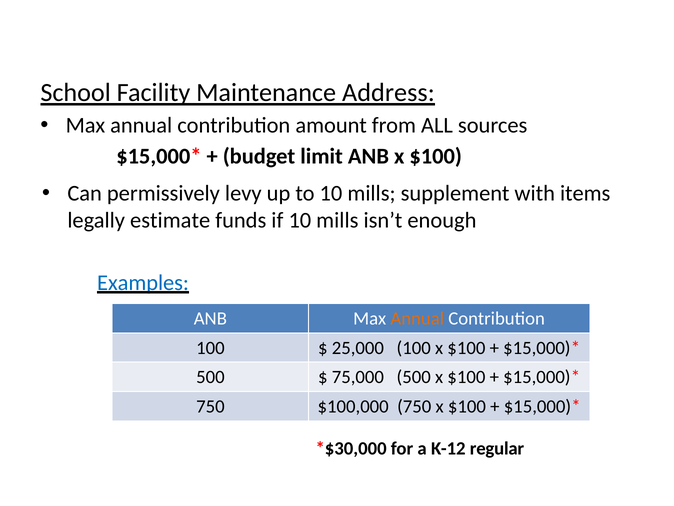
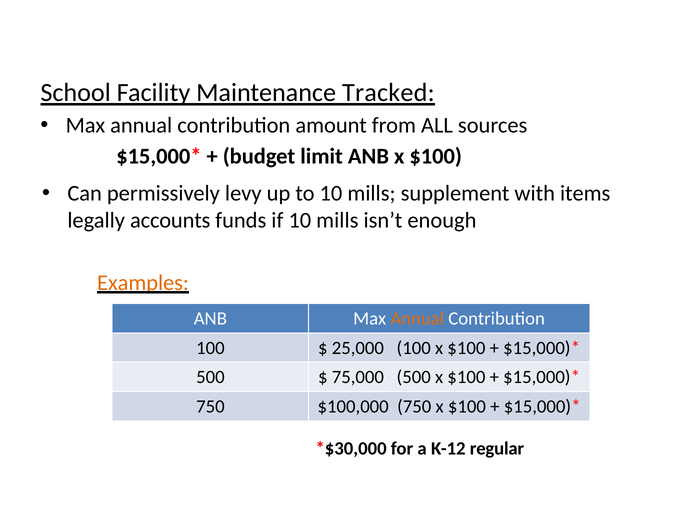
Address: Address -> Tracked (388, 93)
estimate: estimate -> accounts (170, 220)
Examples colour: blue -> orange (143, 282)
